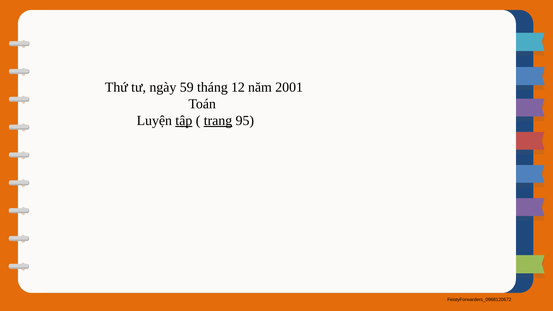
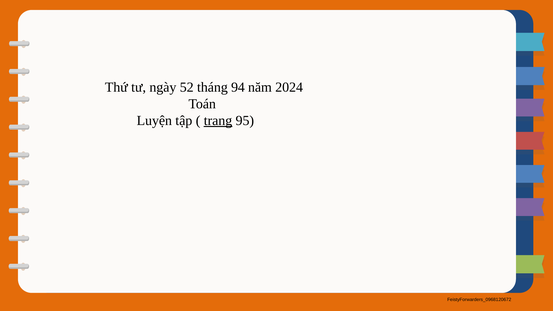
59: 59 -> 52 (187, 87)
12: 12 -> 94 (238, 87)
2001: 2001 -> 2024 (289, 87)
tập underline: present -> none (184, 121)
